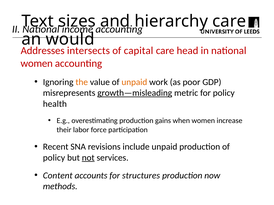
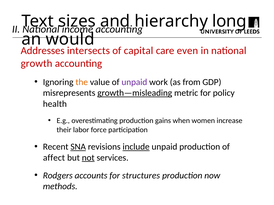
hierarchy care: care -> long (229, 21)
head: head -> even (187, 51)
women: women -> growth (37, 64)
unpaid colour: orange -> purple (134, 82)
poor: poor -> from (192, 82)
SNA underline: none -> present (78, 147)
include underline: none -> present (136, 147)
policy: policy -> affect (54, 158)
Content: Content -> Rodgers (58, 176)
